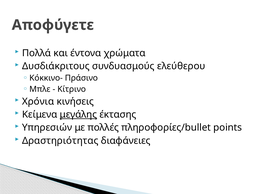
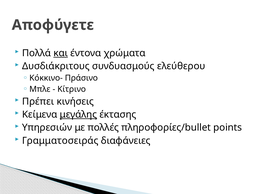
και underline: none -> present (61, 53)
Χρόνια: Χρόνια -> Πρέπει (38, 102)
Δραστηριότητας: Δραστηριότητας -> Γραμματοσειράς (60, 141)
